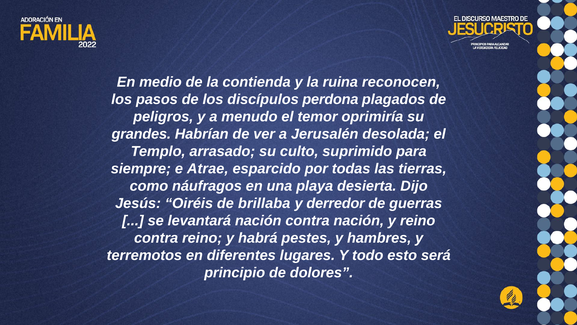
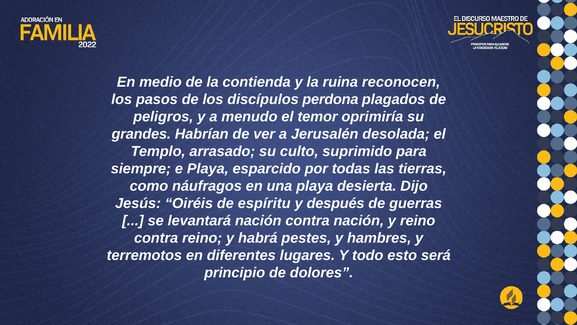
e Atrae: Atrae -> Playa (208, 169)
brillaba: brillaba -> espíritu (264, 203)
derredor: derredor -> después (336, 203)
